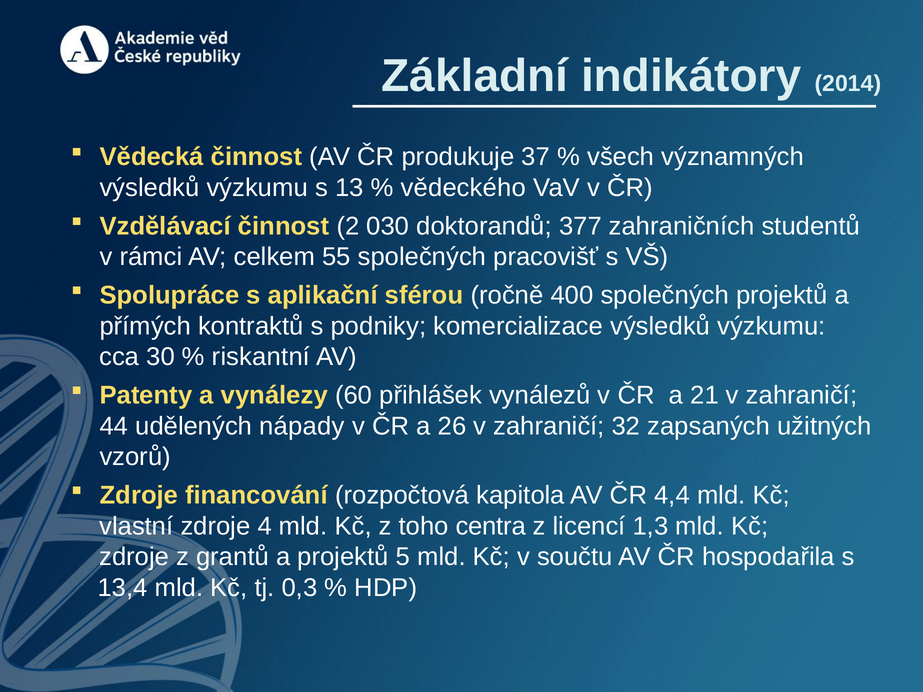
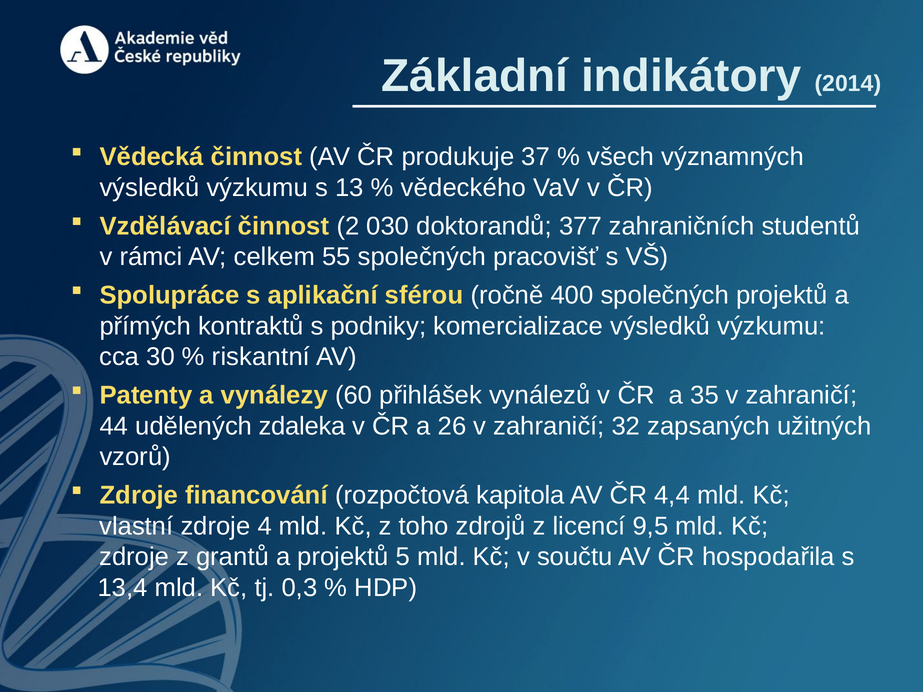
21: 21 -> 35 (705, 396)
nápady: nápady -> zdaleka (302, 426)
centra: centra -> zdrojů (491, 526)
1,3: 1,3 -> 9,5 (651, 526)
